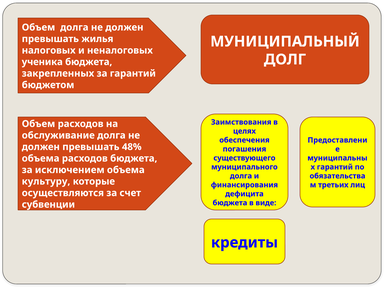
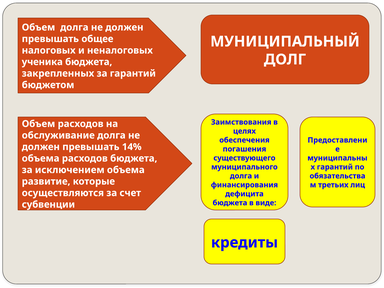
жилья: жилья -> общее (97, 39)
48%: 48% -> 14% (132, 147)
культуру: культуру -> развитие (46, 181)
